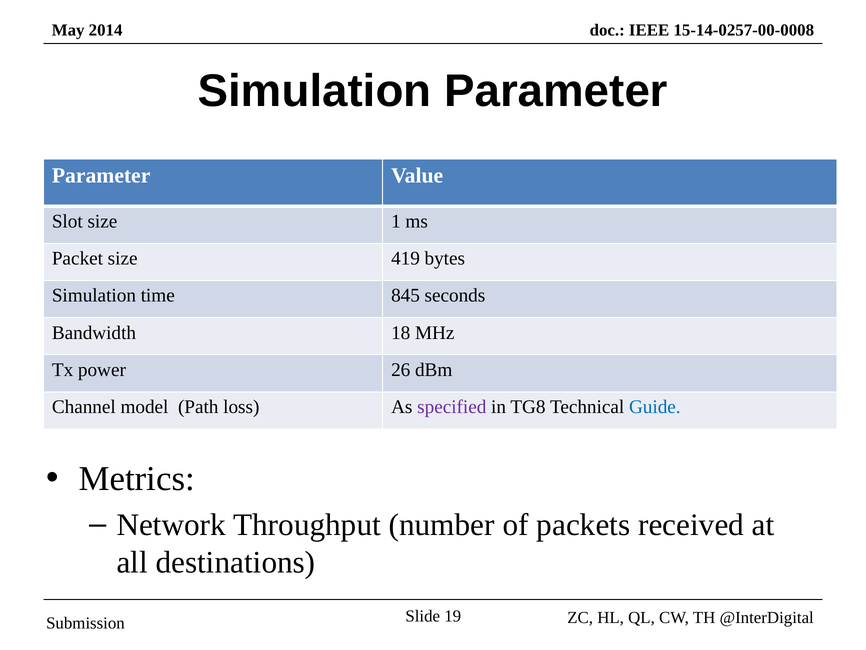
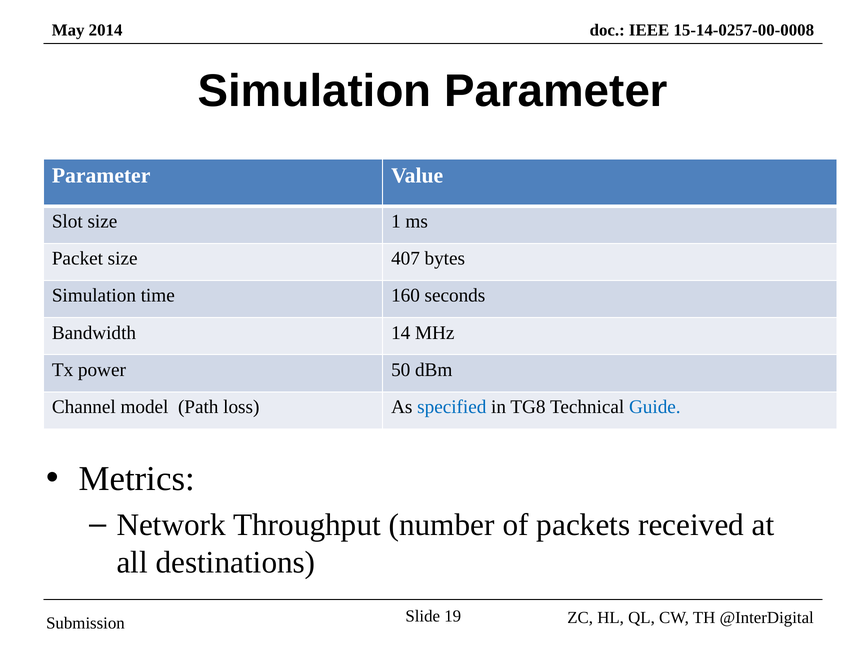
419: 419 -> 407 (406, 258)
845: 845 -> 160 (406, 295)
18: 18 -> 14 (401, 332)
26: 26 -> 50 (401, 370)
specified colour: purple -> blue (452, 407)
